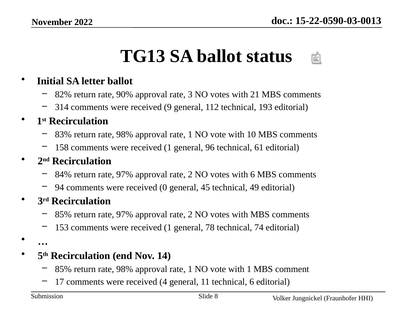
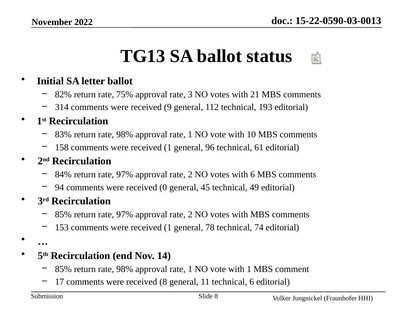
90%: 90% -> 75% (125, 95)
received 4: 4 -> 8 (163, 283)
